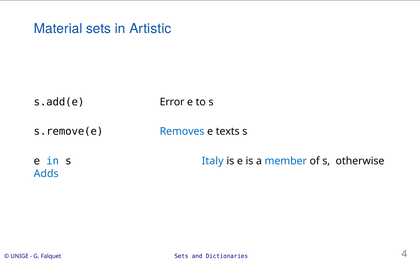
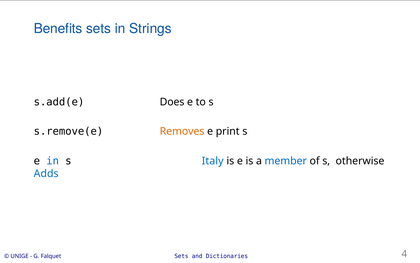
Material: Material -> Benefits (58, 28)
Artistic: Artistic -> Strings (150, 28)
Error: Error -> Does (172, 102)
Removes colour: blue -> orange (182, 131)
texts: texts -> print (228, 131)
